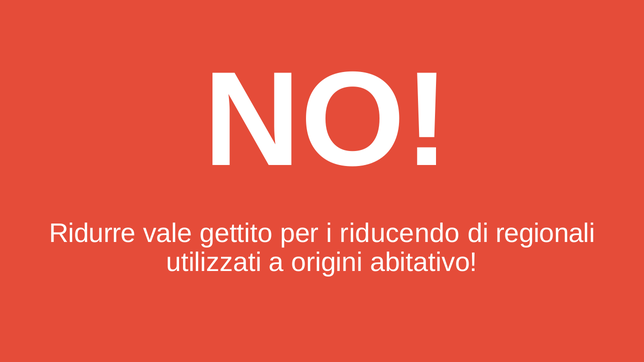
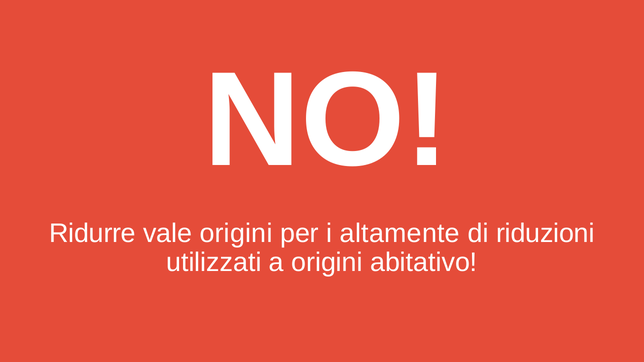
vale gettito: gettito -> origini (236, 233)
riducendo: riducendo -> altamente (400, 233)
regionali: regionali -> riduzioni (545, 233)
